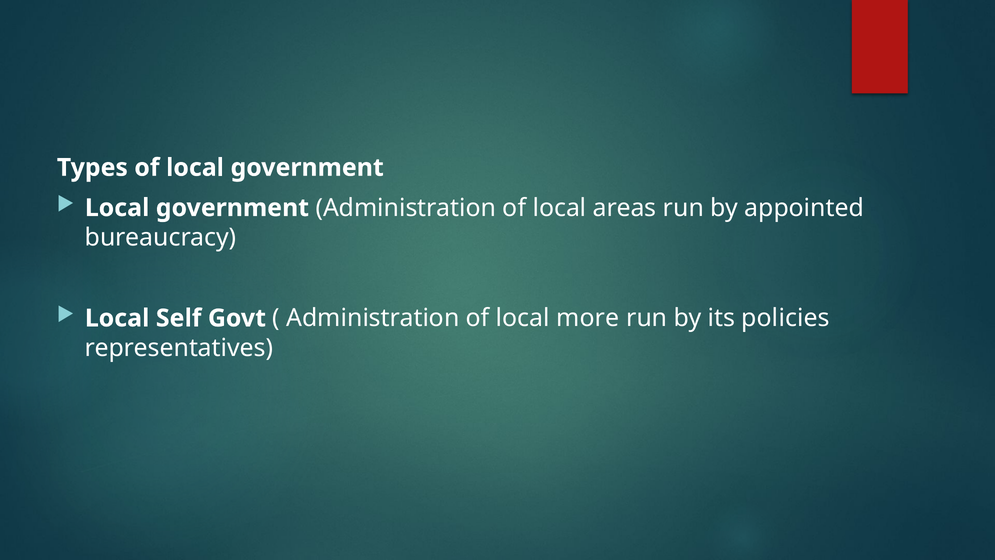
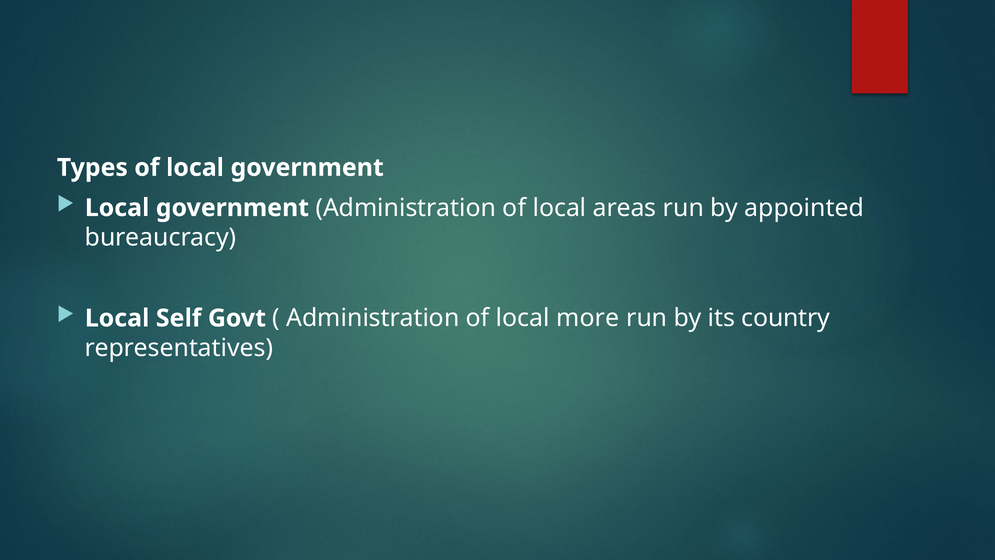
policies: policies -> country (786, 318)
